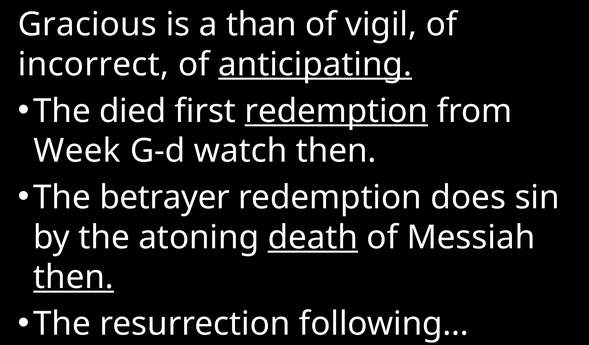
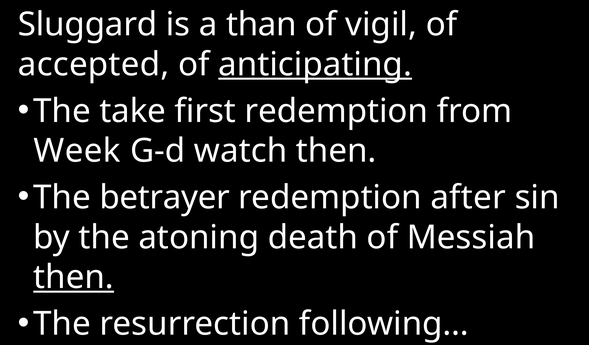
Gracious: Gracious -> Sluggard (88, 25)
incorrect: incorrect -> accepted (94, 64)
died: died -> take (133, 111)
redemption underline: present -> none (336, 111)
does: does -> after (468, 198)
death underline: present -> none (313, 238)
